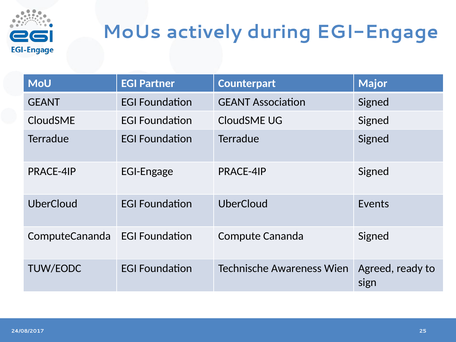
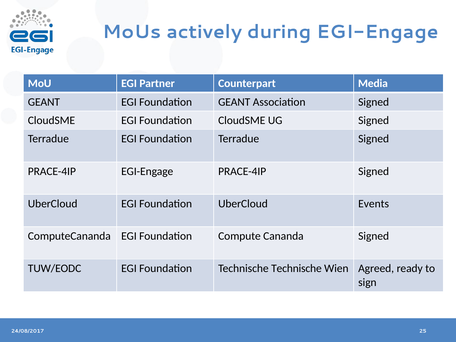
Major: Major -> Media (373, 83)
Technische Awareness: Awareness -> Technische (296, 269)
